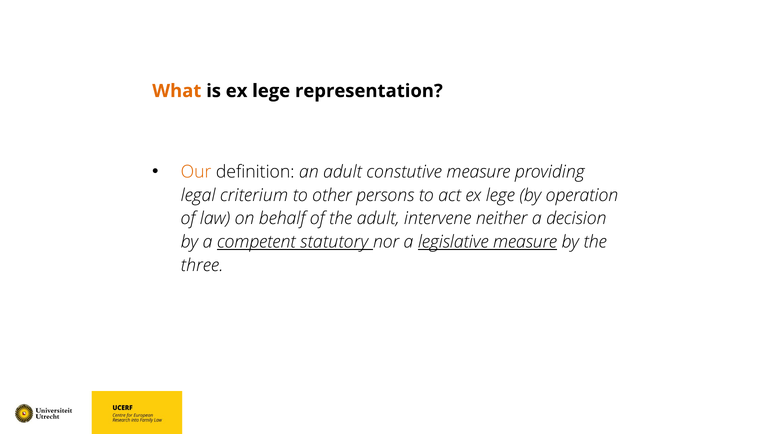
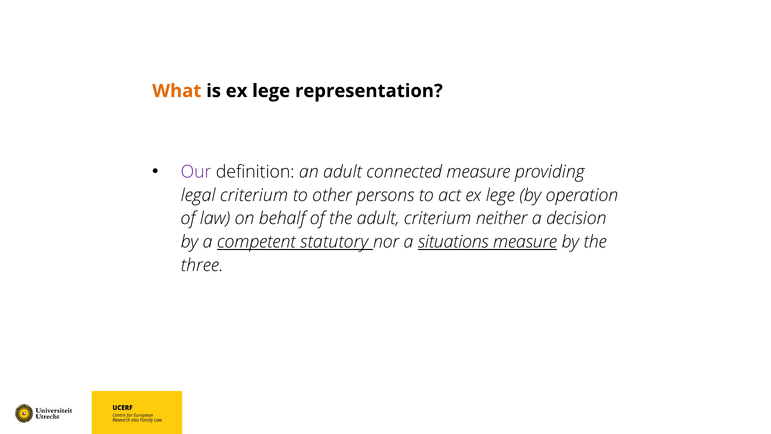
Our colour: orange -> purple (196, 172)
constutive: constutive -> connected (404, 172)
adult intervene: intervene -> criterium (438, 218)
legislative: legislative -> situations (453, 242)
